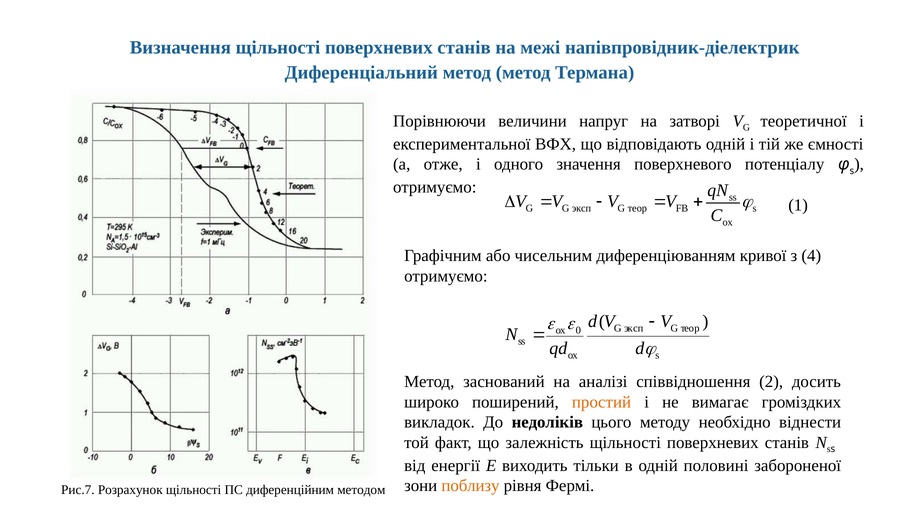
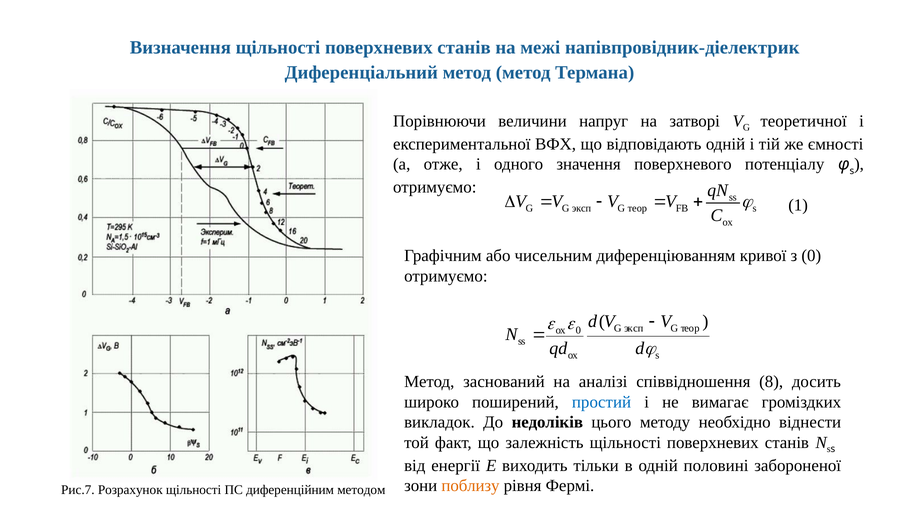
з 4: 4 -> 0 (811, 256)
2: 2 -> 8 (771, 382)
простий colour: orange -> blue (602, 402)
